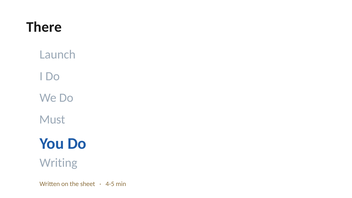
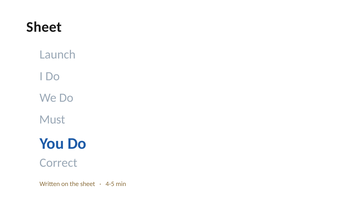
There: There -> Sheet (44, 27)
Writing: Writing -> Correct (58, 163)
